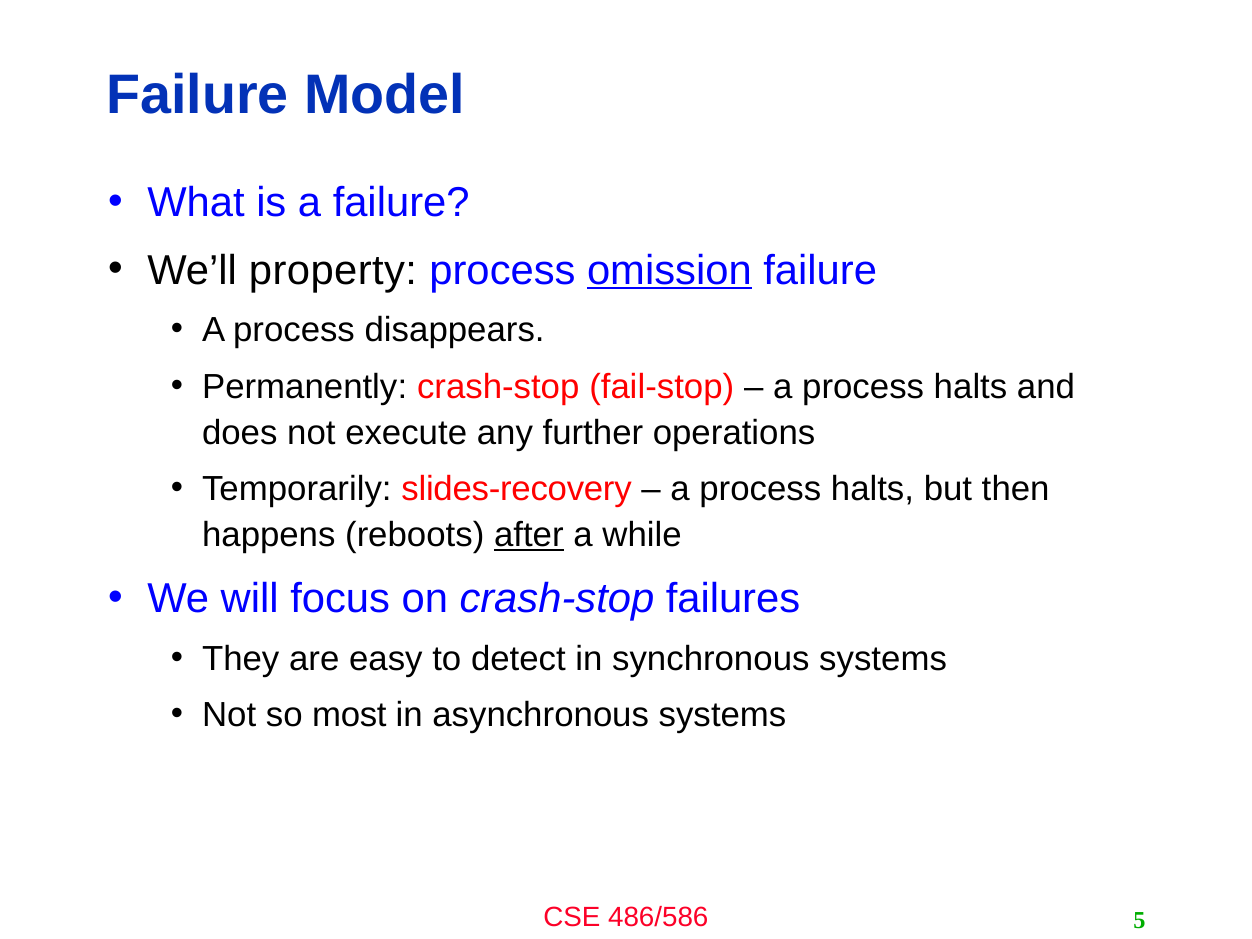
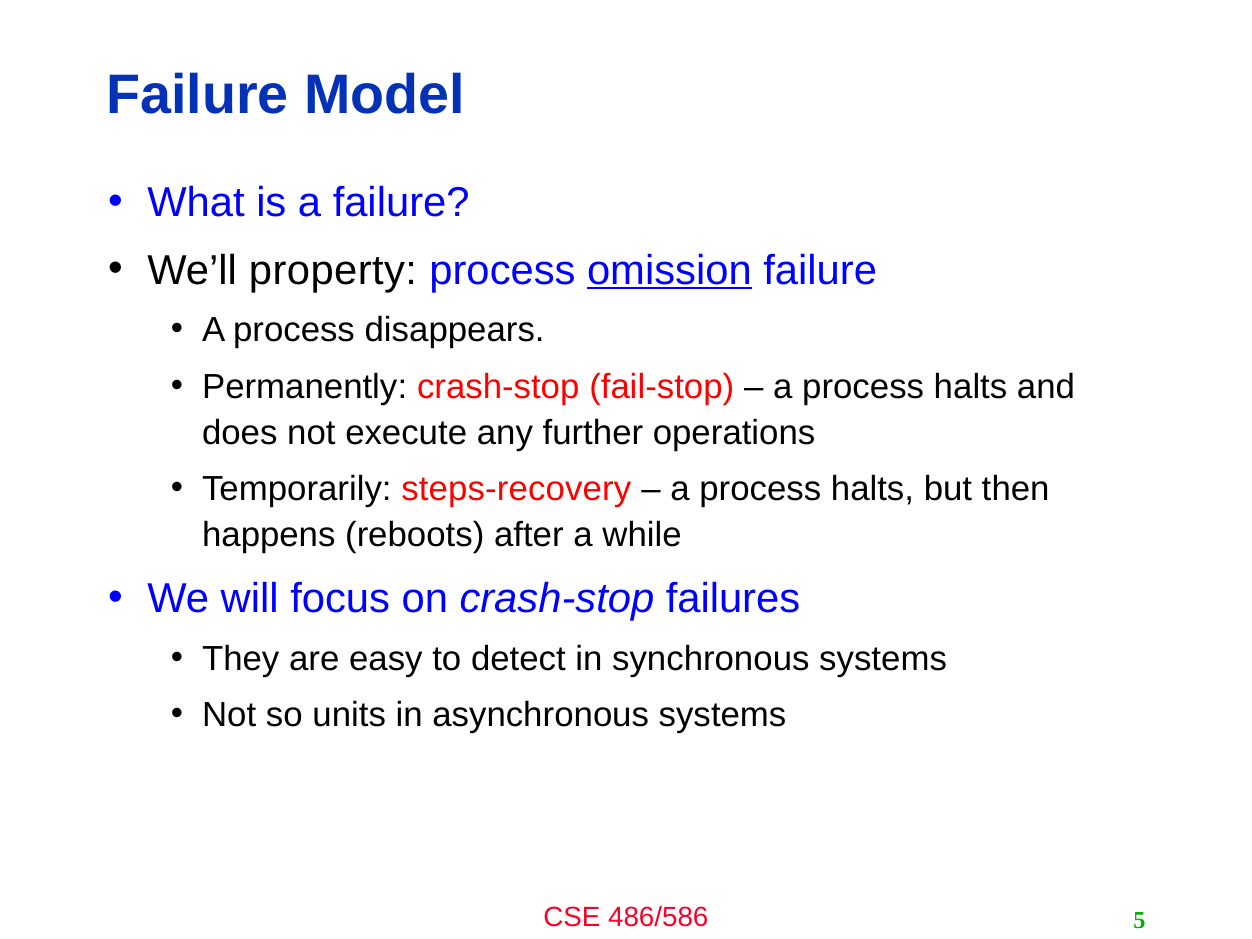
slides-recovery: slides-recovery -> steps-recovery (516, 489)
after underline: present -> none (529, 535)
most: most -> units (349, 715)
